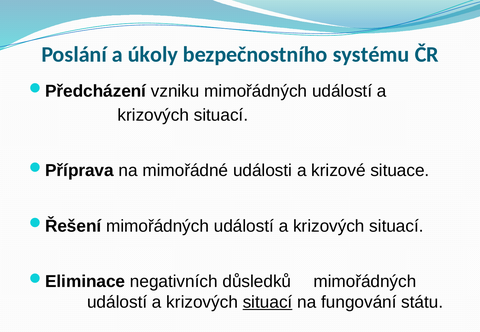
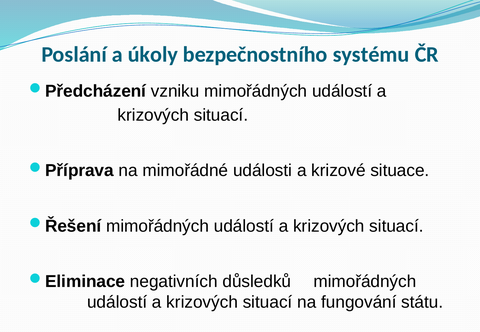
situací underline: present -> none (268, 302)
